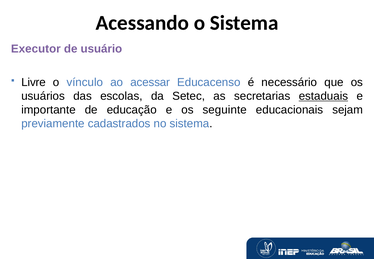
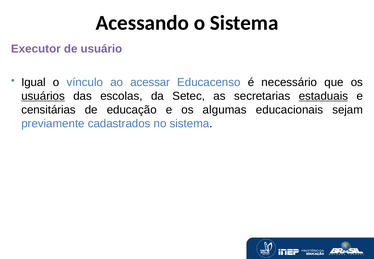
Livre: Livre -> Igual (34, 82)
usuários underline: none -> present (43, 96)
importante: importante -> censitárias (49, 110)
seguinte: seguinte -> algumas (225, 110)
